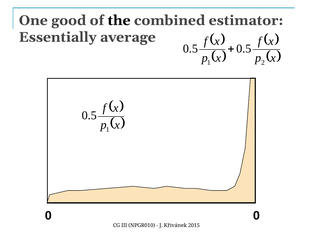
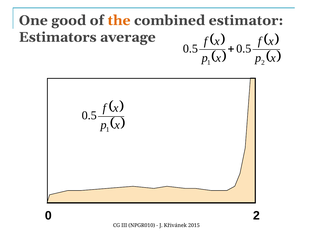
the colour: black -> orange (119, 20)
Essentially: Essentially -> Estimators (58, 37)
0 0: 0 -> 2 (256, 215)
